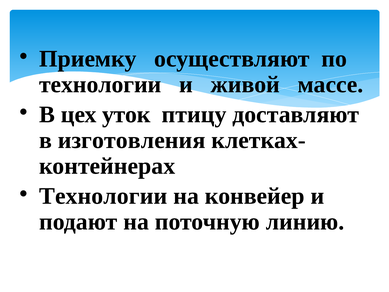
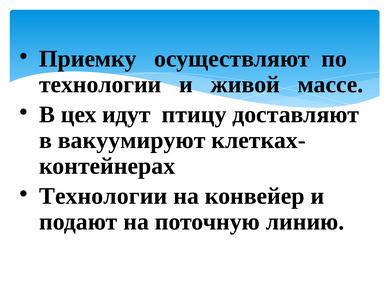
уток: уток -> идут (126, 114)
изготовления: изготовления -> вакуумируют (132, 140)
